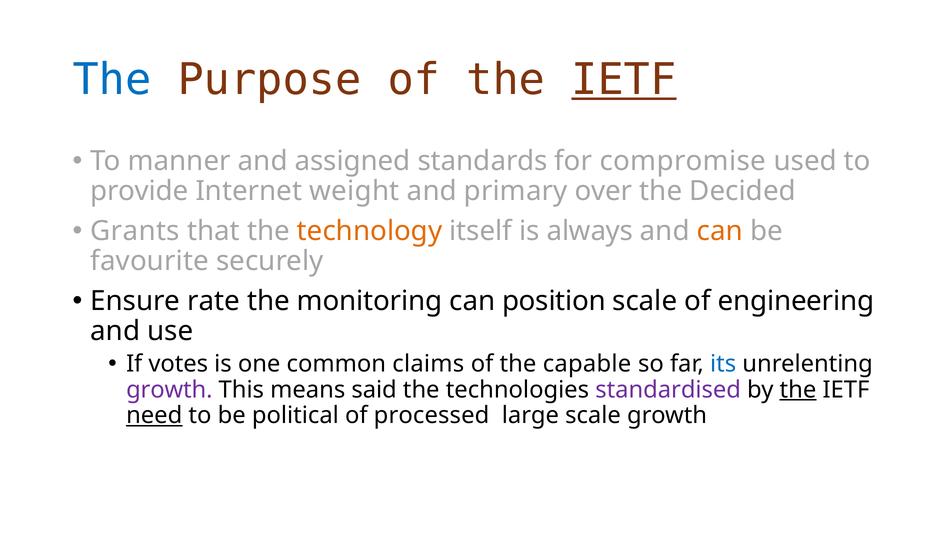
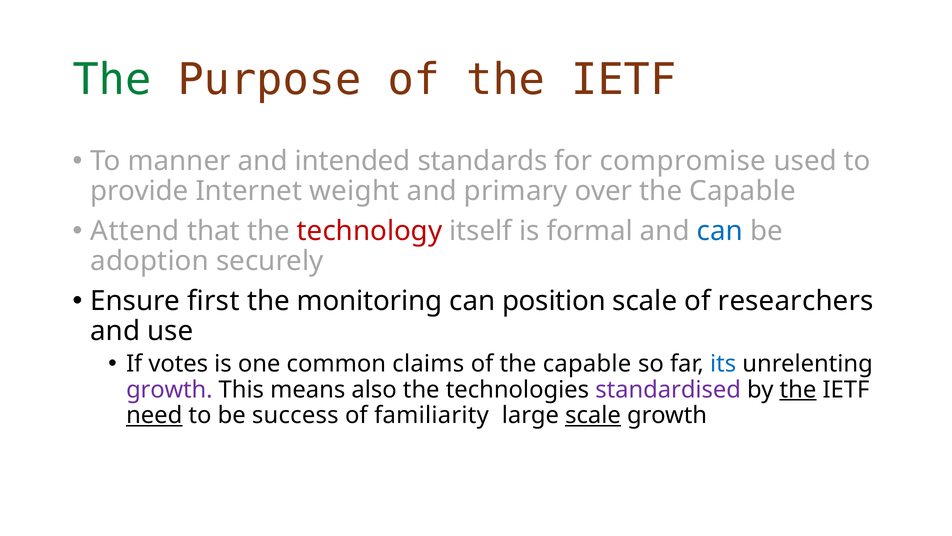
The colour: blue -> green (112, 80)
IETF underline: present -> none (624, 80)
assigned: assigned -> intended (353, 161)
over the Decided: Decided -> Capable (743, 191)
Grants: Grants -> Attend (135, 231)
technology colour: orange -> red (370, 231)
always: always -> formal (590, 231)
can colour: orange -> blue (720, 231)
favourite: favourite -> adoption (150, 261)
rate: rate -> first (213, 301)
engineering: engineering -> researchers (796, 301)
said: said -> also (374, 389)
political: political -> success (295, 415)
processed: processed -> familiarity (431, 415)
scale underline: none -> present (593, 415)
